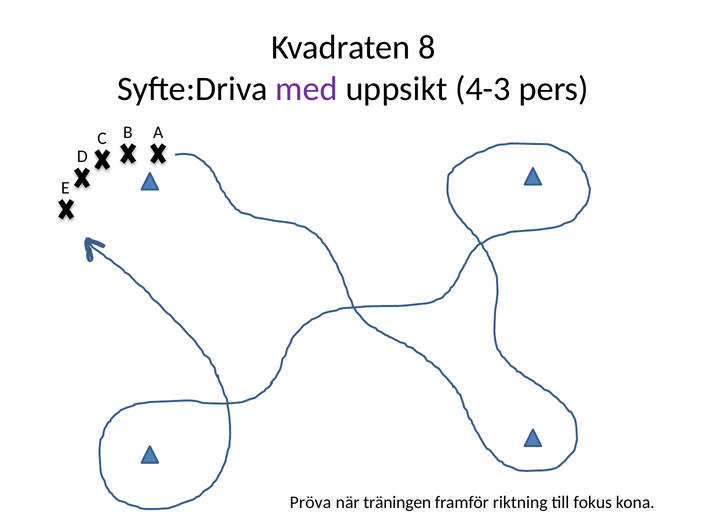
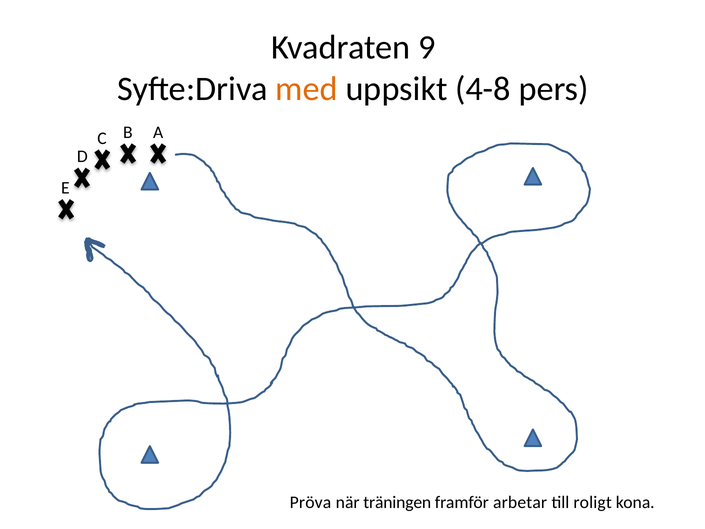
8: 8 -> 9 (427, 48)
med colour: purple -> orange (307, 89)
4-3: 4-3 -> 4-8 (483, 89)
riktning: riktning -> arbetar (520, 502)
fokus: fokus -> roligt (593, 502)
